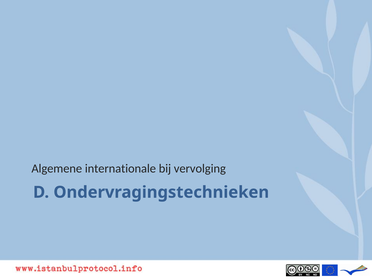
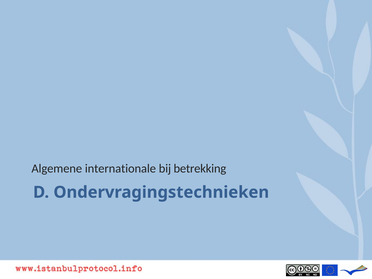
vervolging: vervolging -> betrekking (200, 169)
